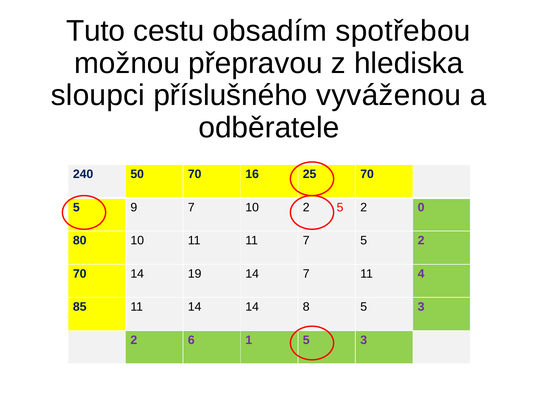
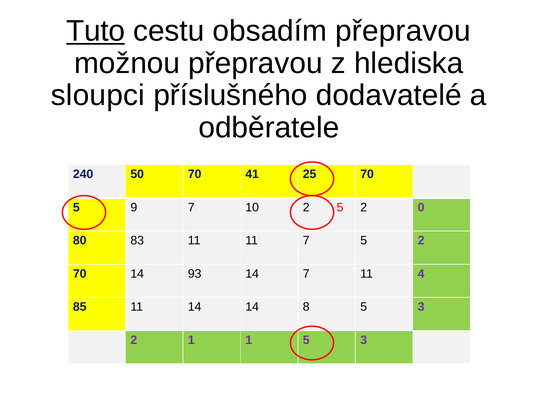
Tuto underline: none -> present (96, 31)
obsadím spotřebou: spotřebou -> přepravou (403, 31)
vyváženou: vyváženou -> dodavatelé (389, 95)
16: 16 -> 41 (252, 174)
80 10: 10 -> 83 (137, 240)
19: 19 -> 93 (195, 273)
2 6: 6 -> 1 (191, 340)
